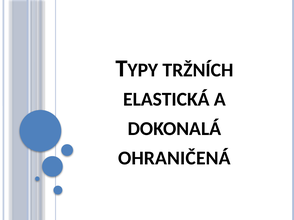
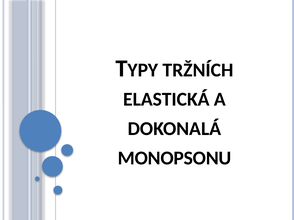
OHRANIČENÁ: OHRANIČENÁ -> MONOPSONU (175, 158)
